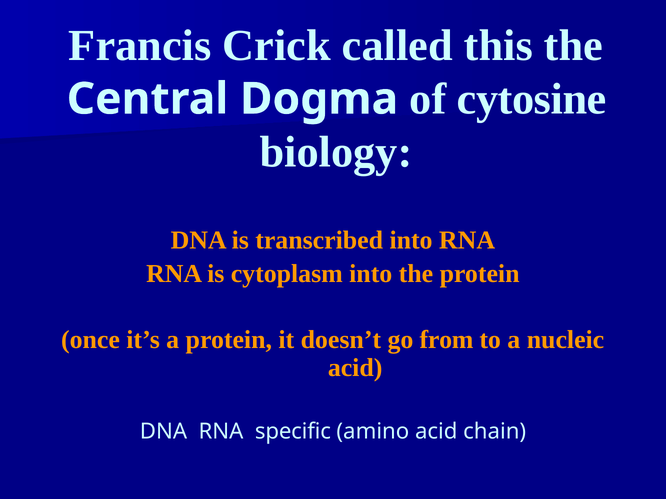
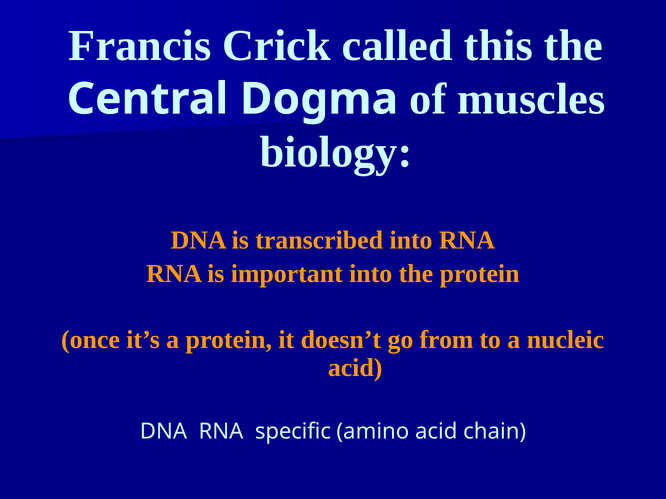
cytosine: cytosine -> muscles (531, 99)
cytoplasm: cytoplasm -> important (287, 274)
